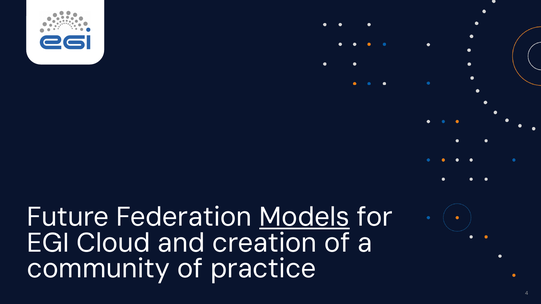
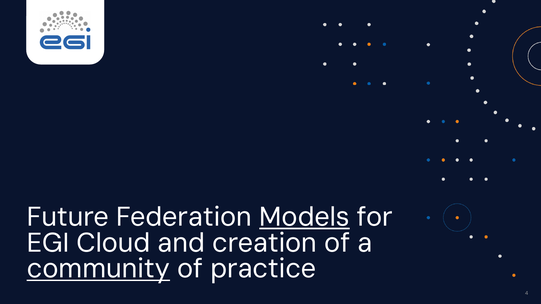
community underline: none -> present (98, 269)
